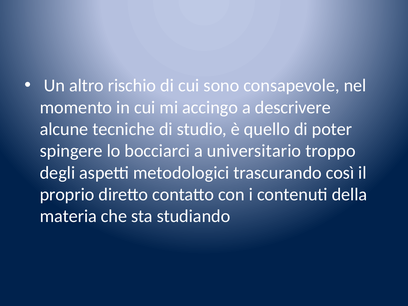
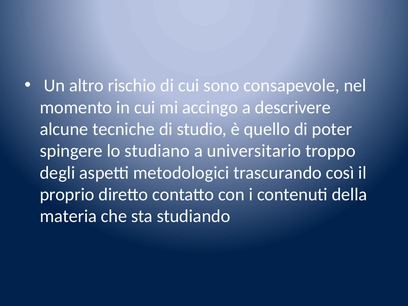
bocciarci: bocciarci -> studiano (157, 151)
